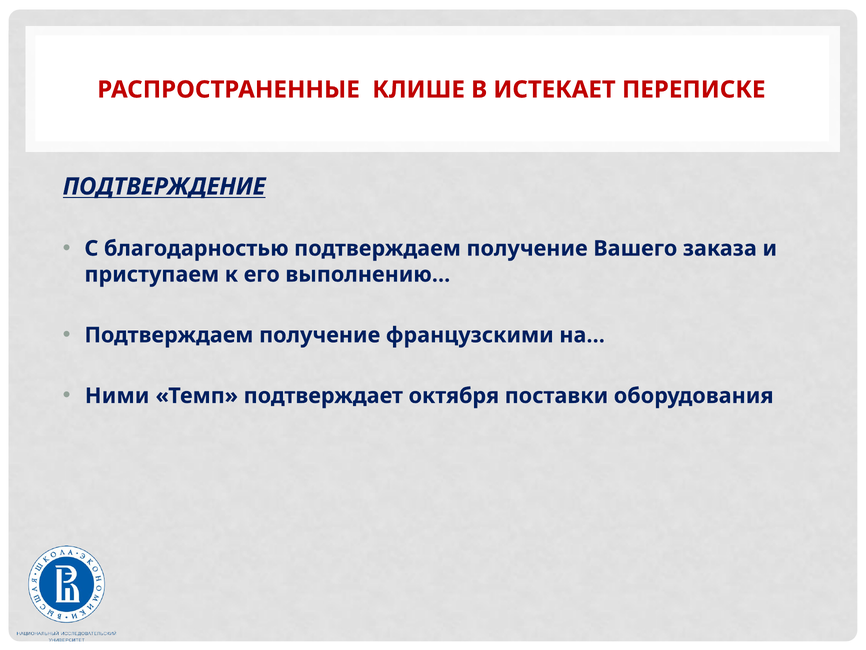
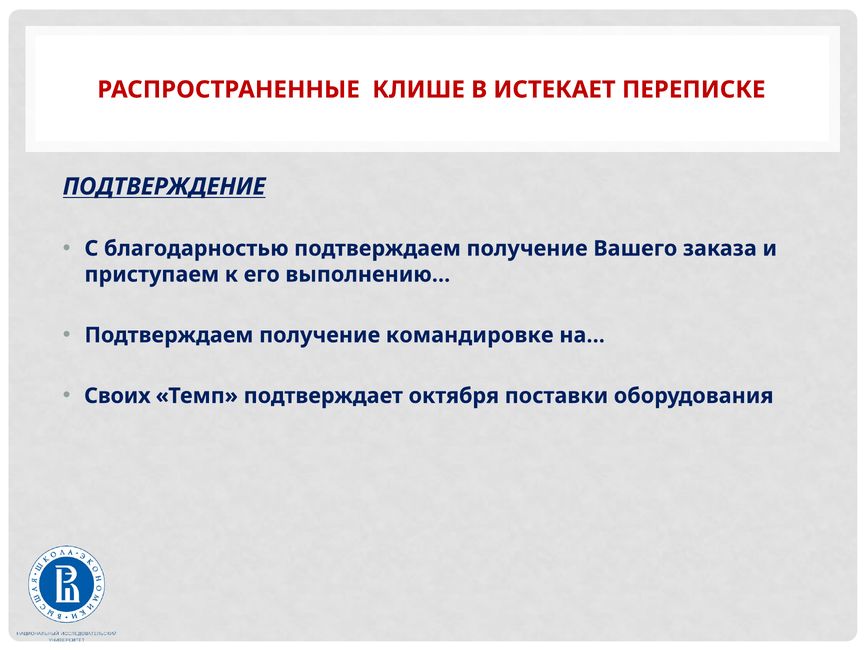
французскими: французскими -> командировке (470, 335)
Ними: Ними -> Своих (117, 396)
